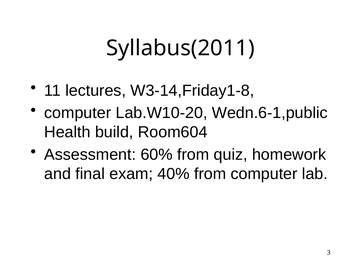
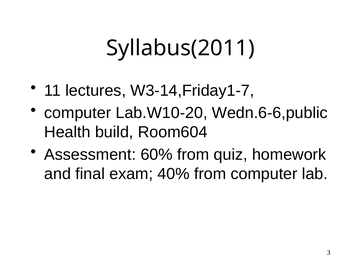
W3-14,Friday1-8: W3-14,Friday1-8 -> W3-14,Friday1-7 (192, 91)
Wedn.6-1,public: Wedn.6-1,public -> Wedn.6-6,public (270, 113)
